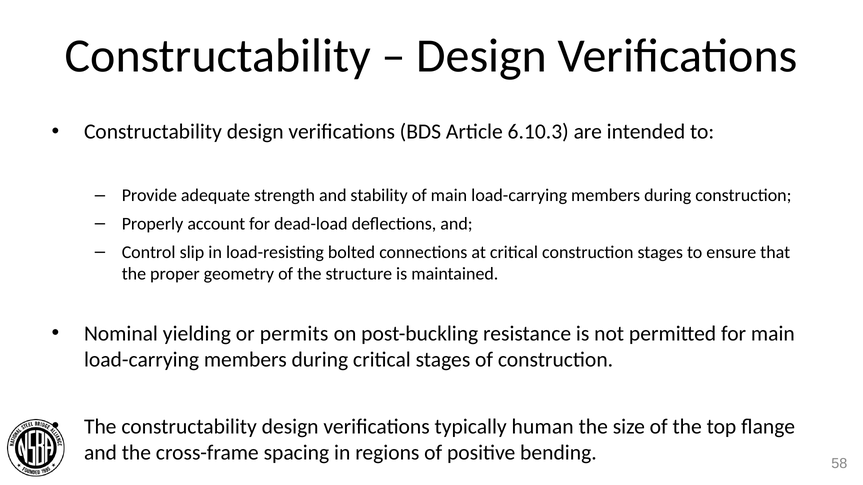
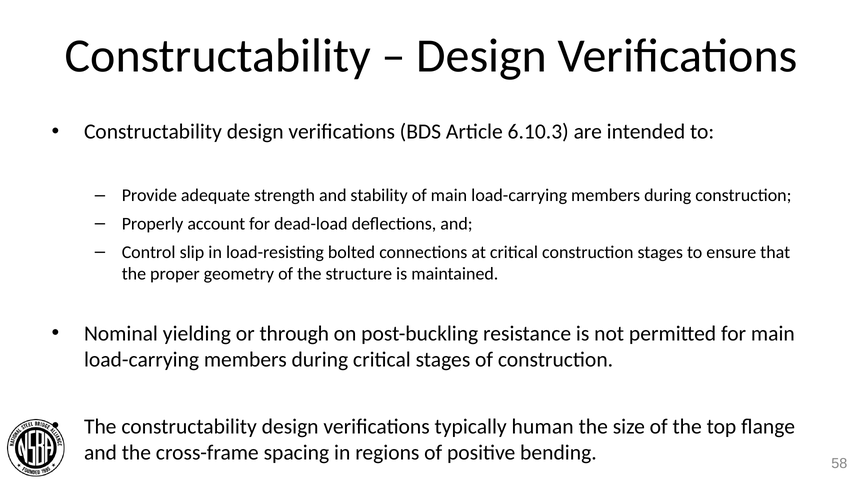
permits: permits -> through (294, 334)
